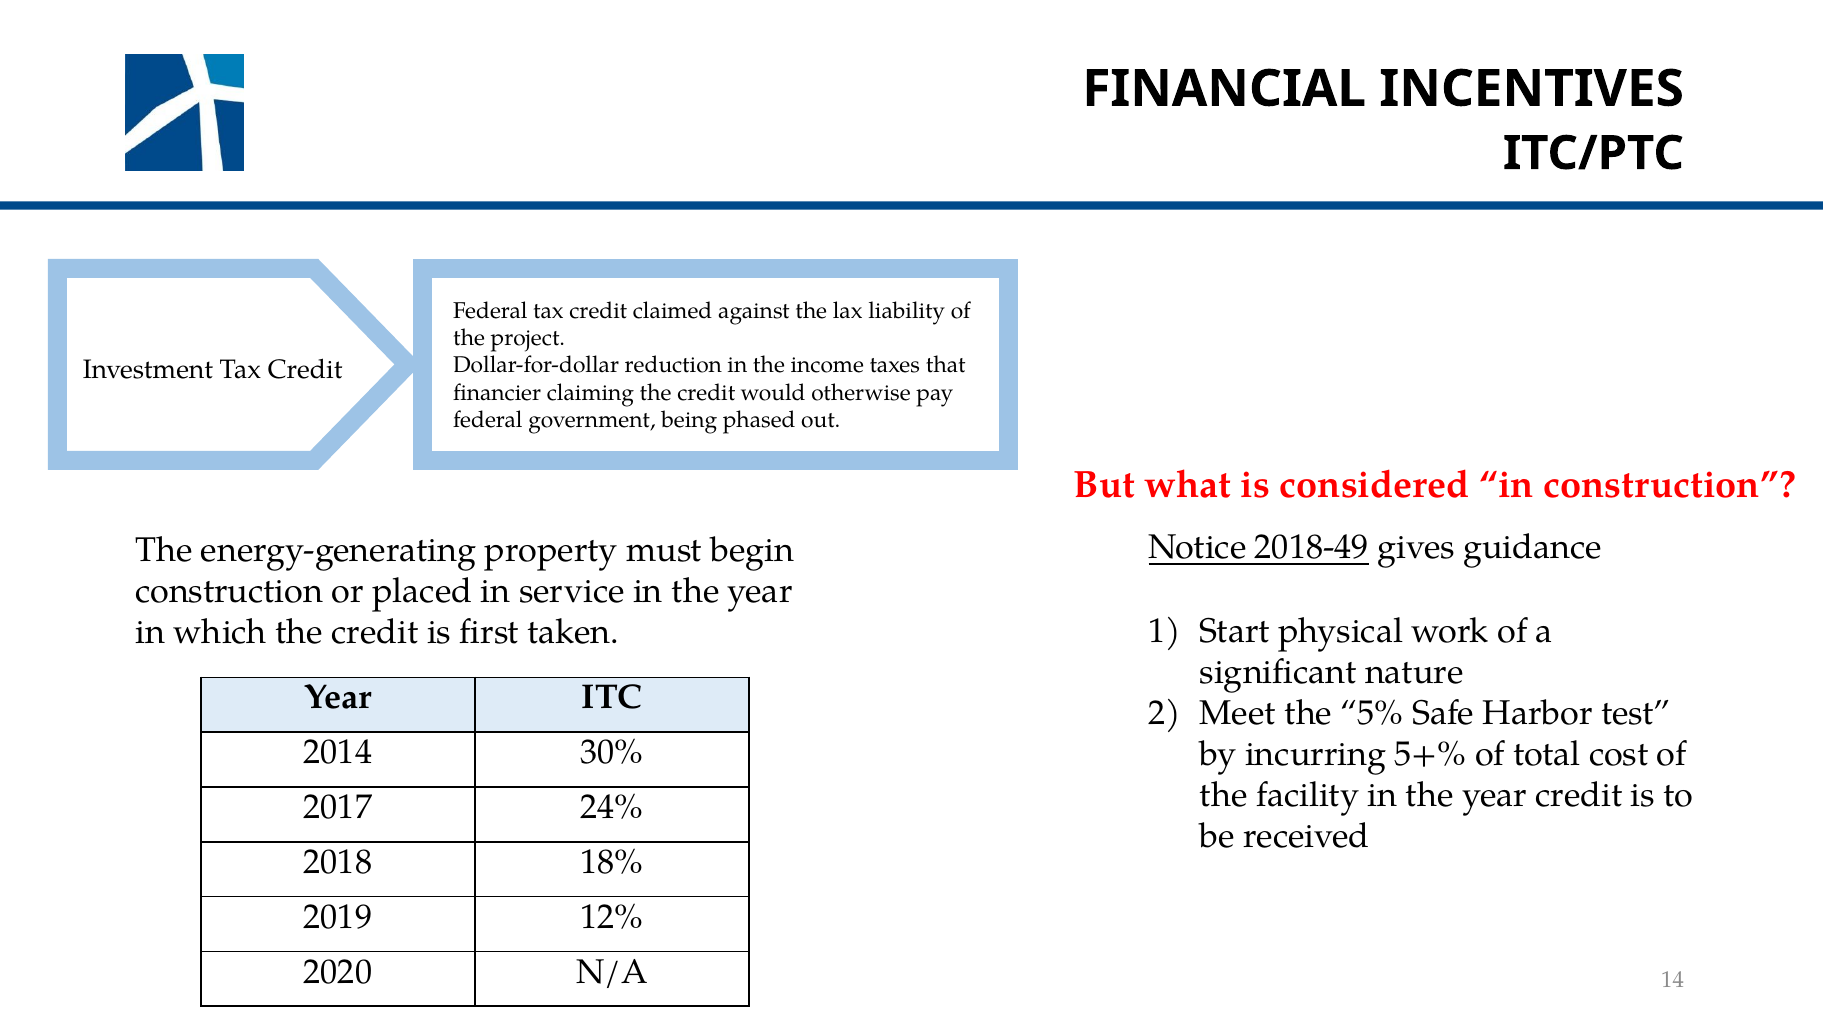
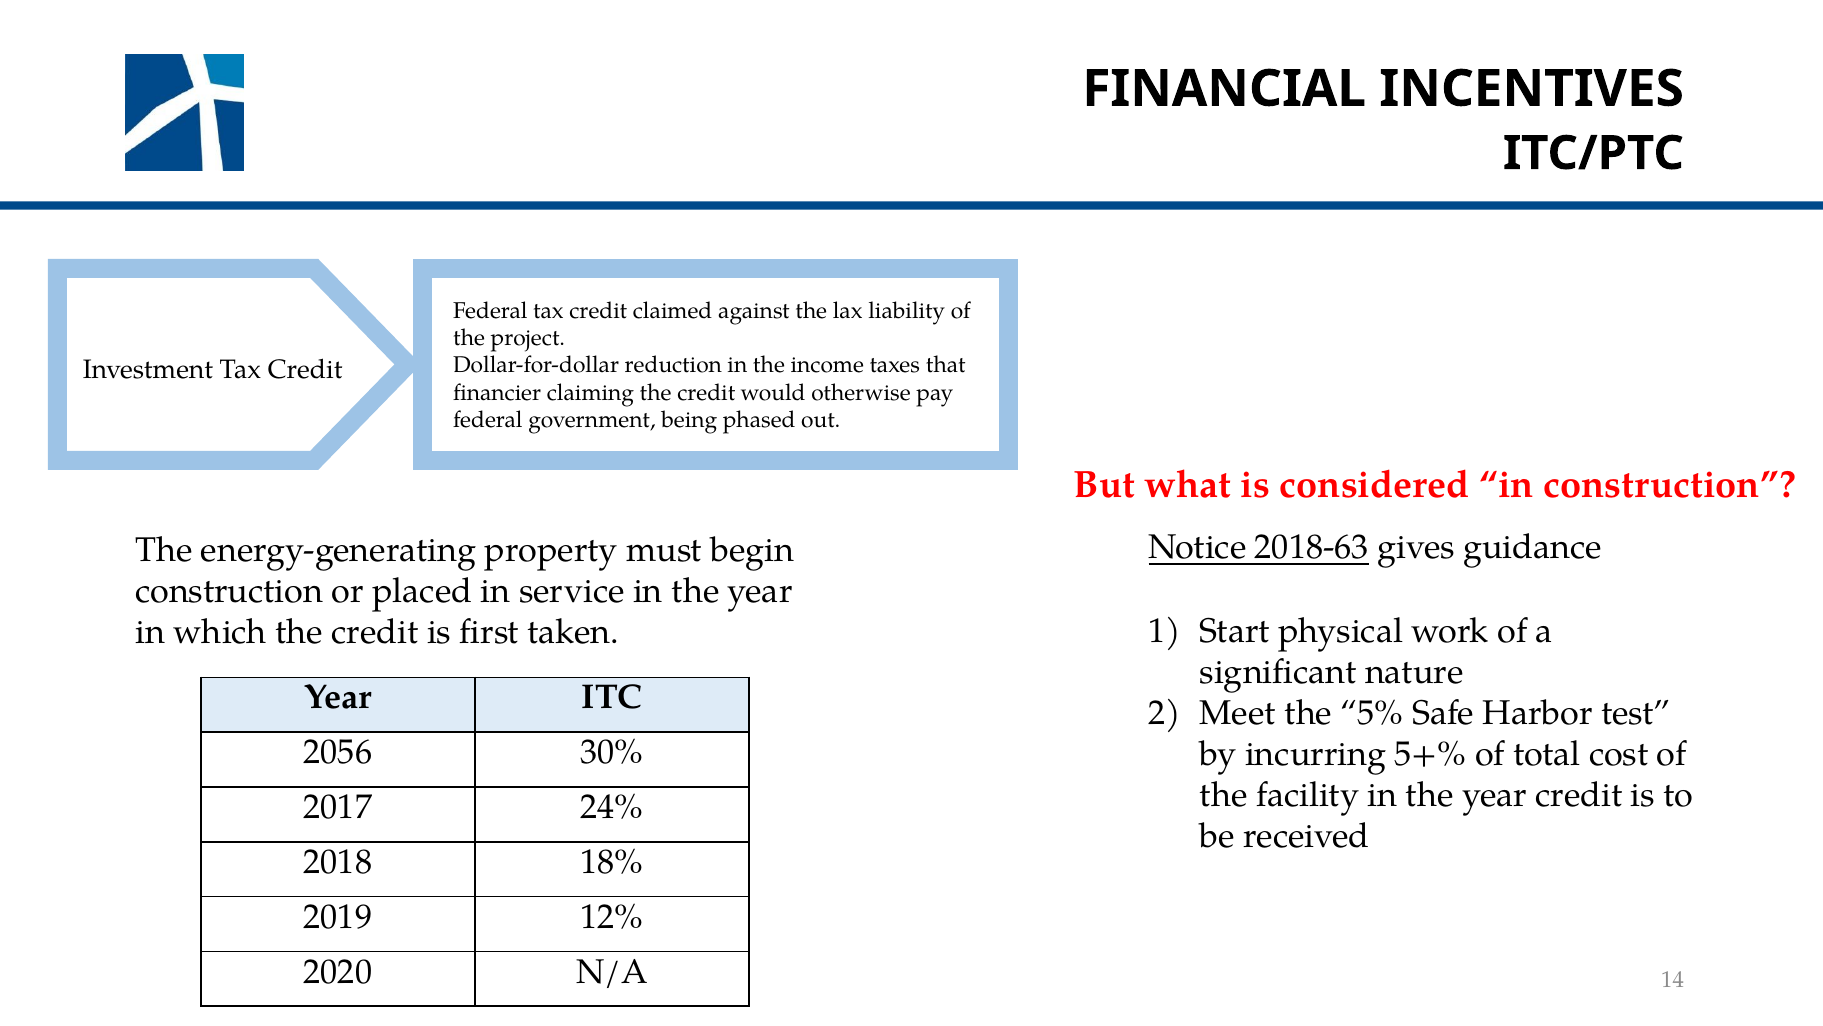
2018-49: 2018-49 -> 2018-63 (1312, 547)
2014: 2014 -> 2056 (338, 752)
